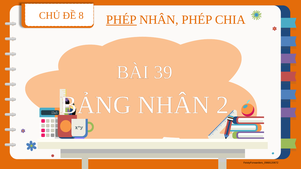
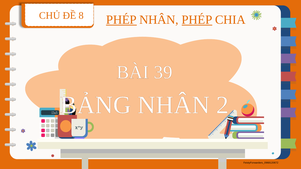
PHÉP underline: none -> present (197, 20)
